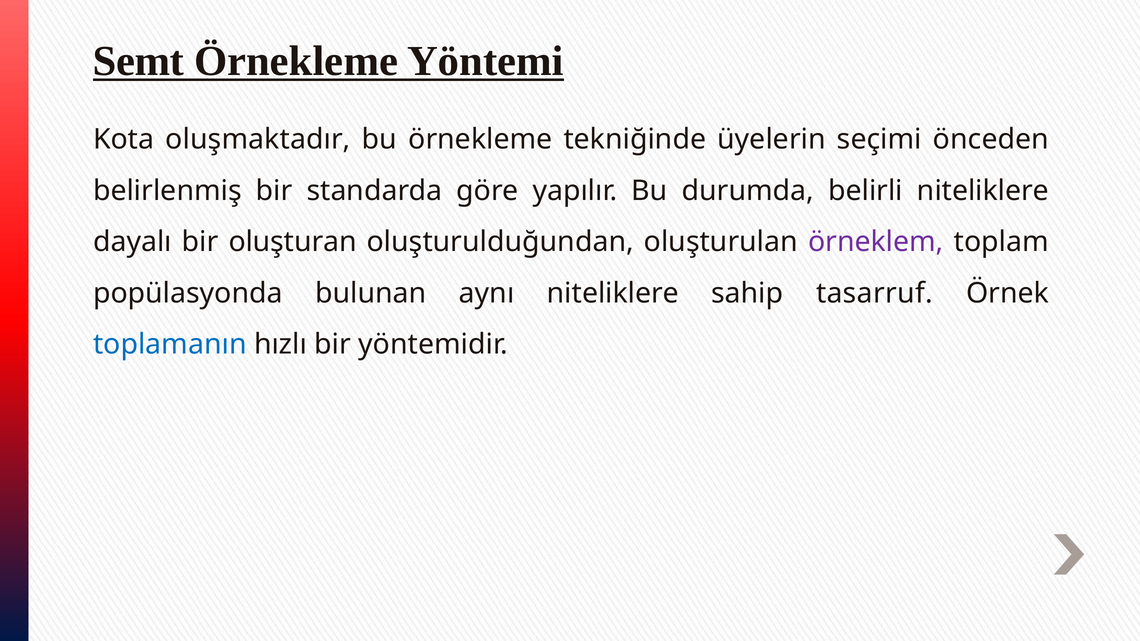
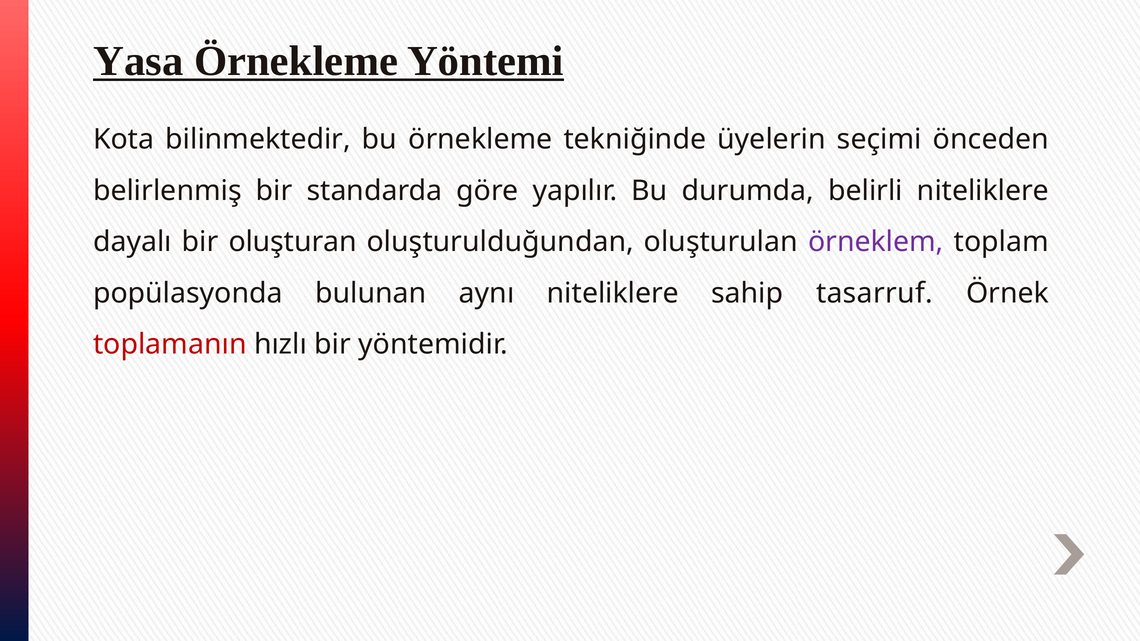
Semt: Semt -> Yasa (138, 61)
oluşmaktadır: oluşmaktadır -> bilinmektedir (258, 139)
toplamanın colour: blue -> red (170, 345)
